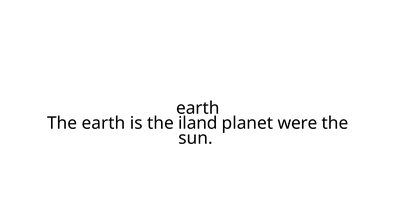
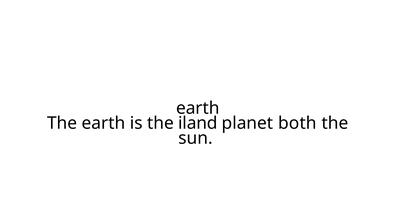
were: were -> both (297, 123)
